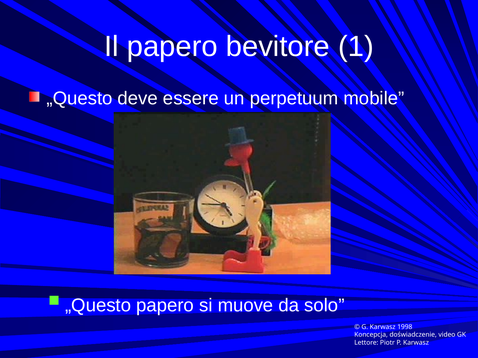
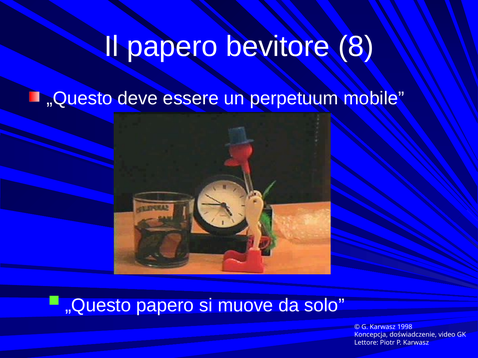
1: 1 -> 8 (356, 46)
